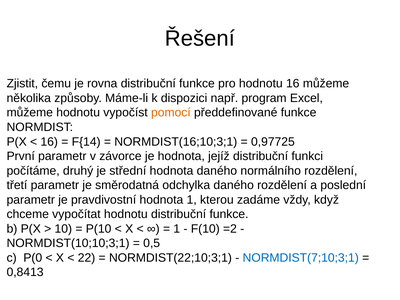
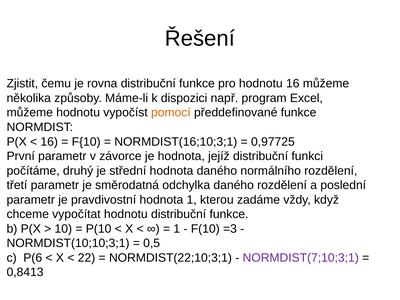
F{14: F{14 -> F{10 (86, 142)
=2: =2 -> =3 (230, 229)
P(0: P(0 -> P(6 (33, 258)
NORMDIST(7;10;3;1 colour: blue -> purple (301, 258)
